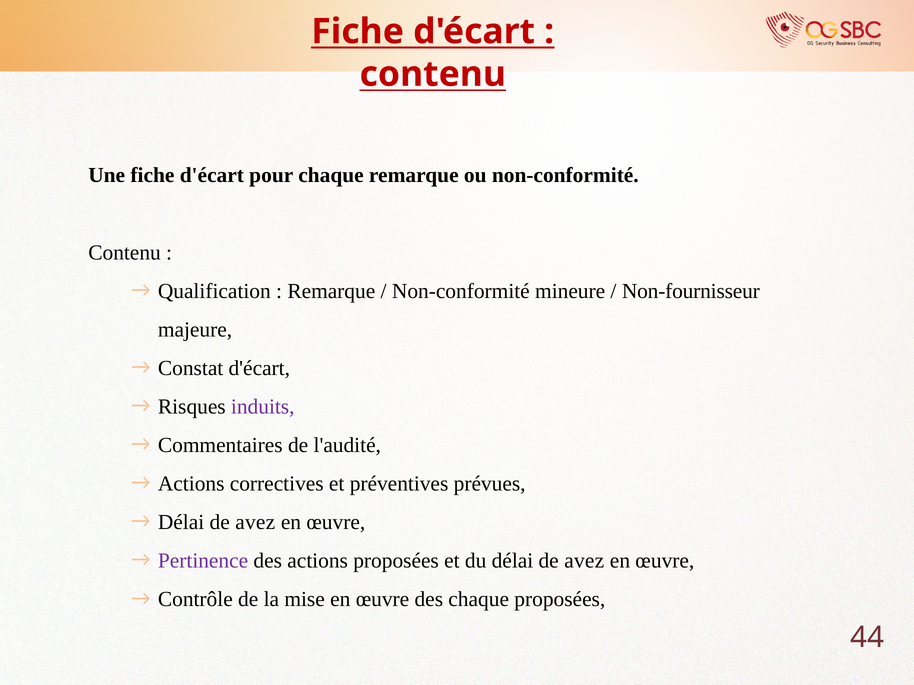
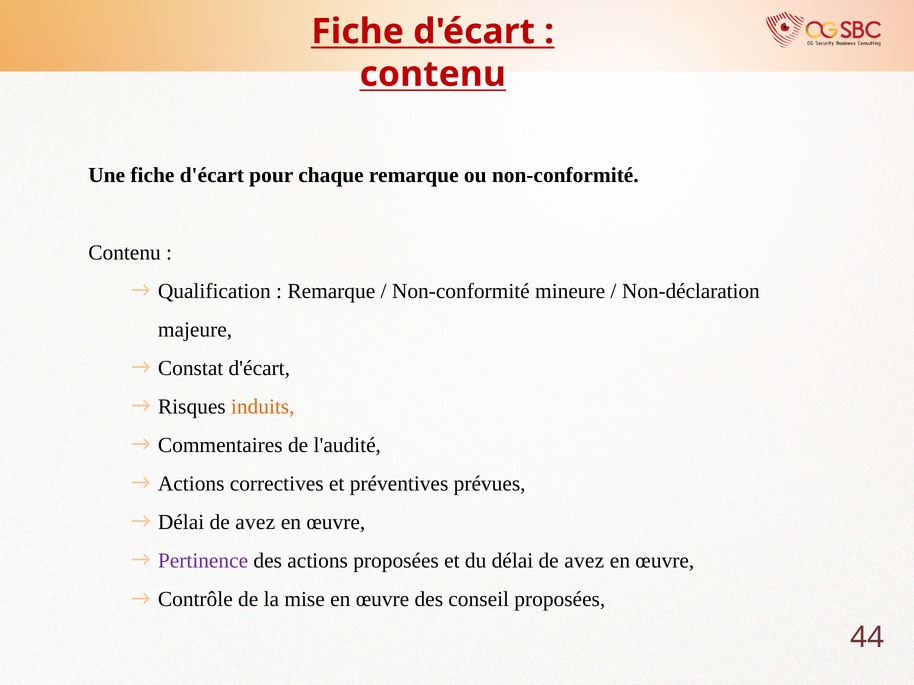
Non-fournisseur: Non-fournisseur -> Non-déclaration (691, 291)
induits colour: purple -> orange (263, 407)
des chaque: chaque -> conseil (479, 600)
